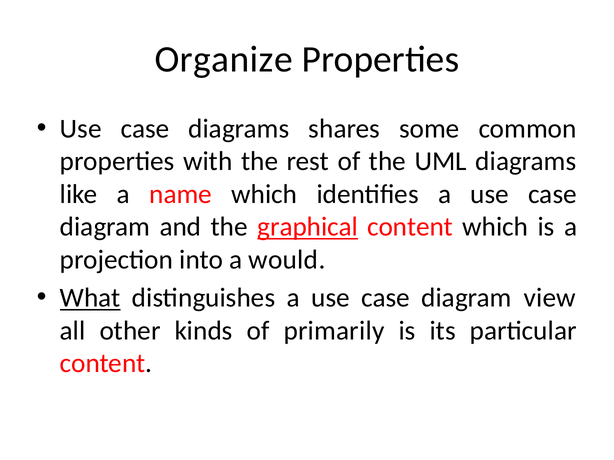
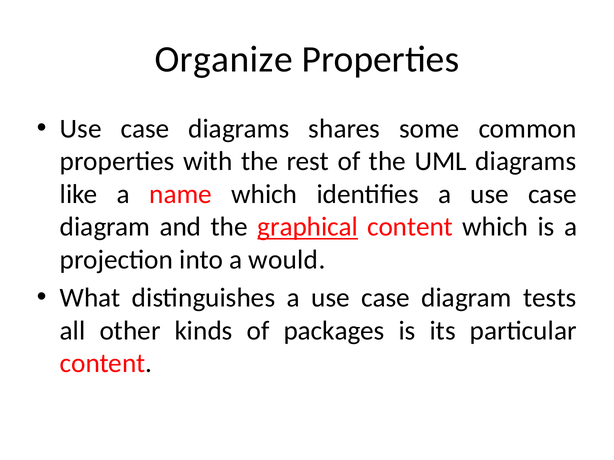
What underline: present -> none (90, 298)
view: view -> tests (550, 298)
primarily: primarily -> packages (334, 331)
